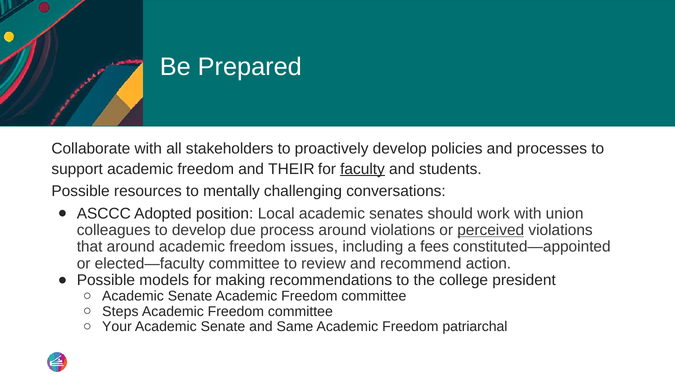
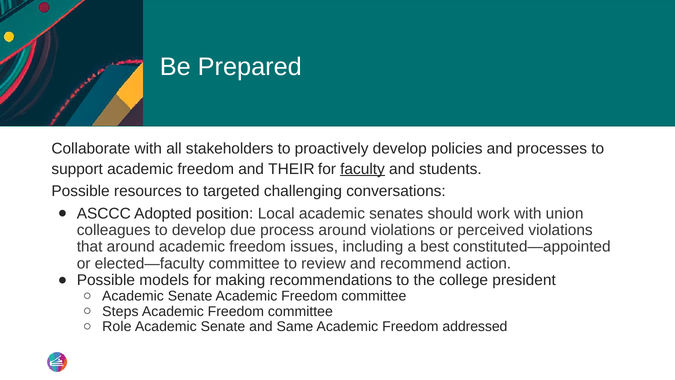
mentally: mentally -> targeted (231, 191)
perceived underline: present -> none (491, 230)
fees: fees -> best (435, 247)
Your: Your -> Role (117, 326)
patriarchal: patriarchal -> addressed (475, 326)
